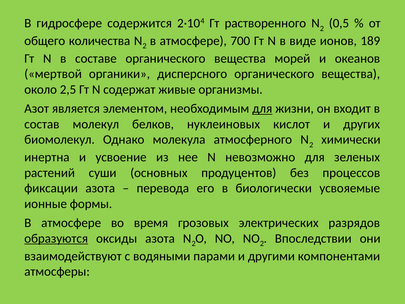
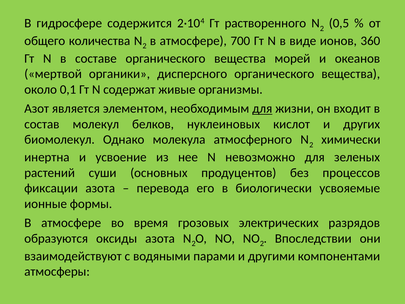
189: 189 -> 360 (370, 41)
2,5: 2,5 -> 0,1 (68, 89)
образуются underline: present -> none (56, 238)
